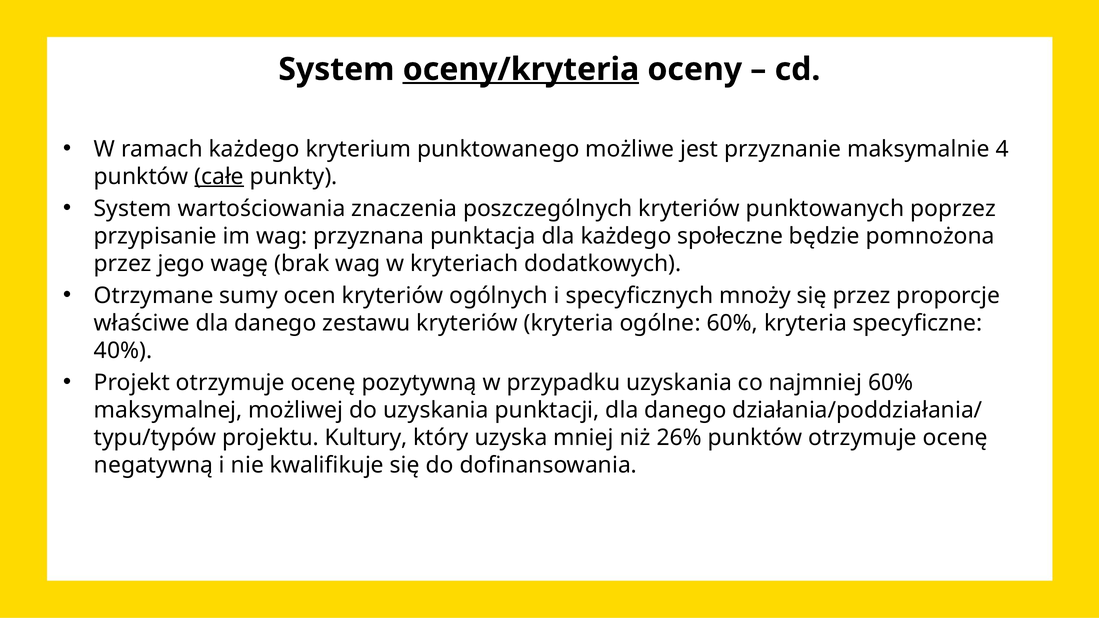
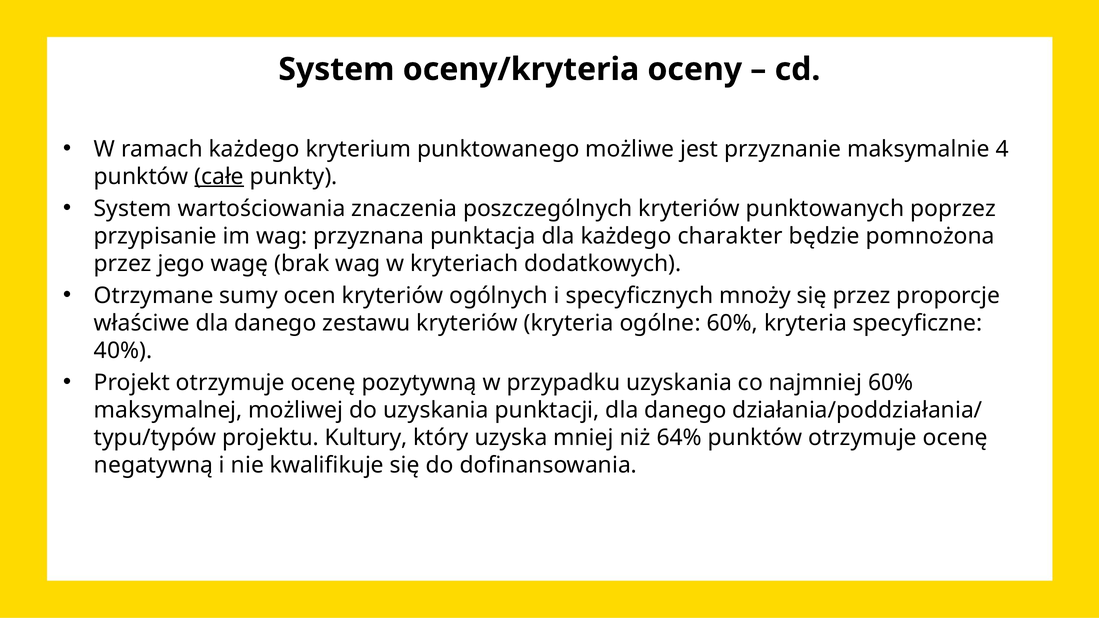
oceny/kryteria underline: present -> none (521, 69)
społeczne: społeczne -> charakter (730, 236)
26%: 26% -> 64% (679, 438)
